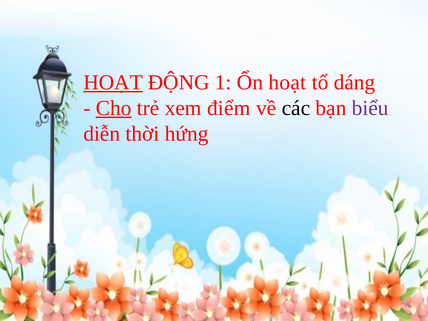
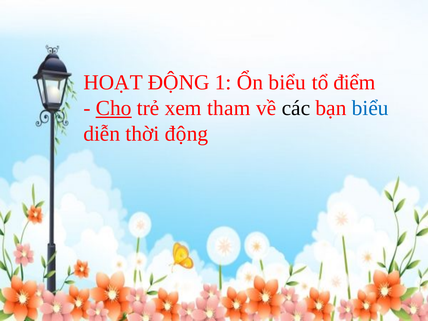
HOẠT underline: present -> none (113, 83)
Ổn hoạt: hoạt -> biểu (287, 83)
dáng: dáng -> điểm (355, 83)
điểm: điểm -> tham (229, 108)
biểu colour: purple -> blue (370, 108)
thời hứng: hứng -> động (187, 134)
